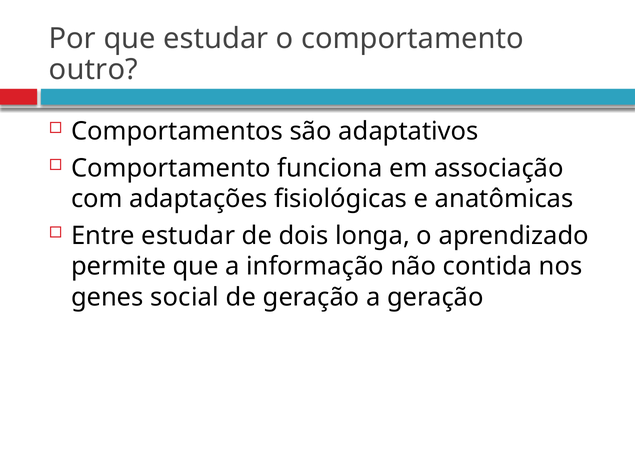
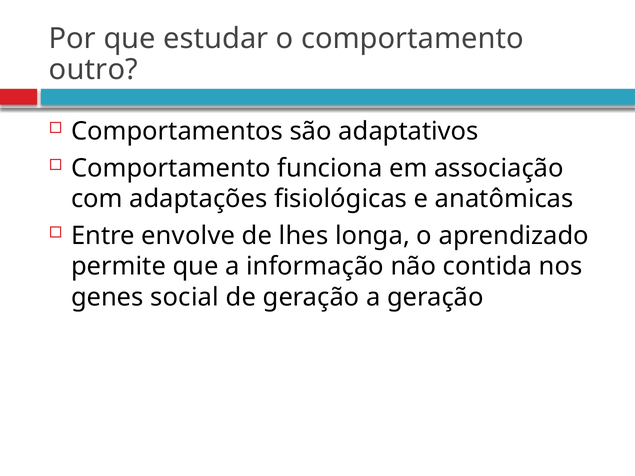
Entre estudar: estudar -> envolve (188, 236)
dois: dois -> lhes (304, 236)
